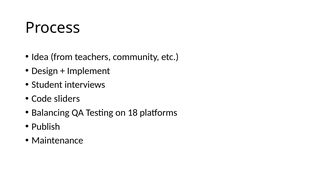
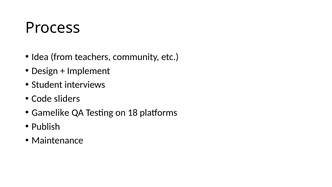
Balancing: Balancing -> Gamelike (50, 112)
